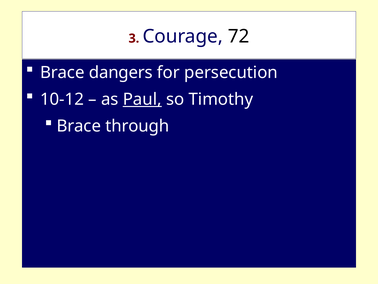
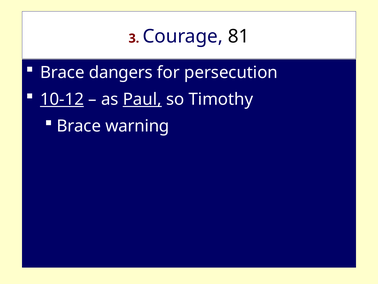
72: 72 -> 81 (239, 36)
10-12 underline: none -> present (62, 99)
through: through -> warning (137, 126)
